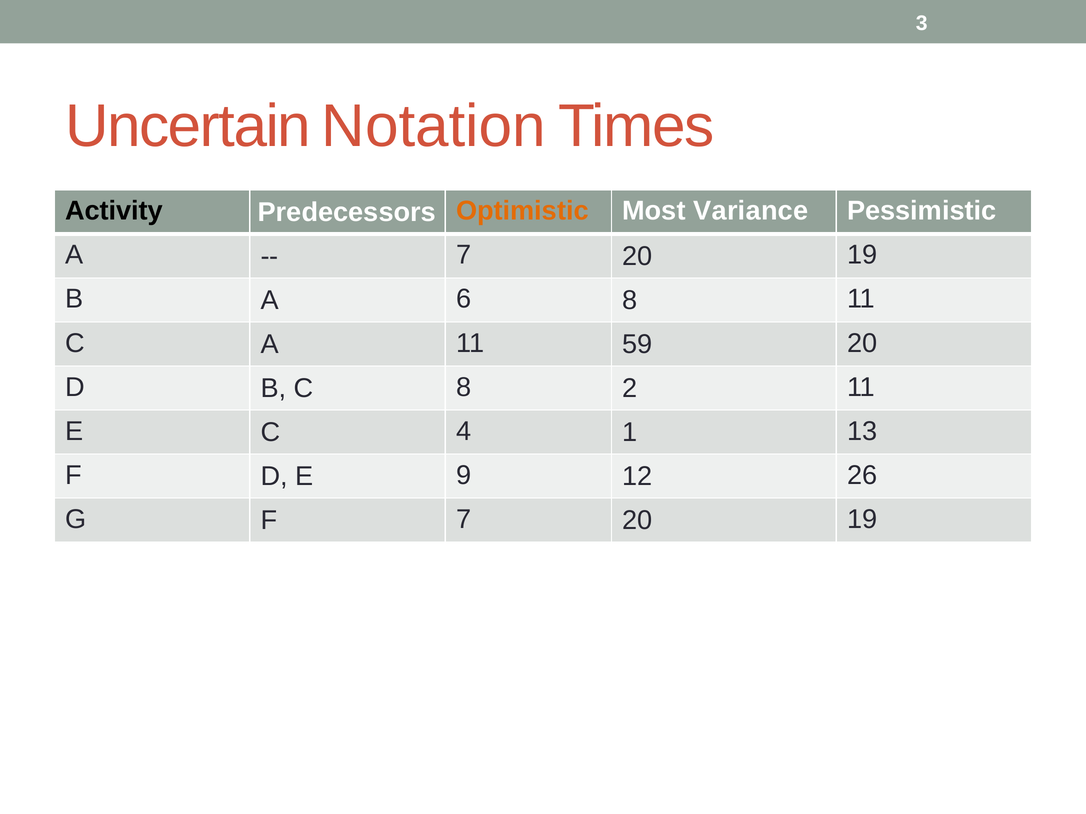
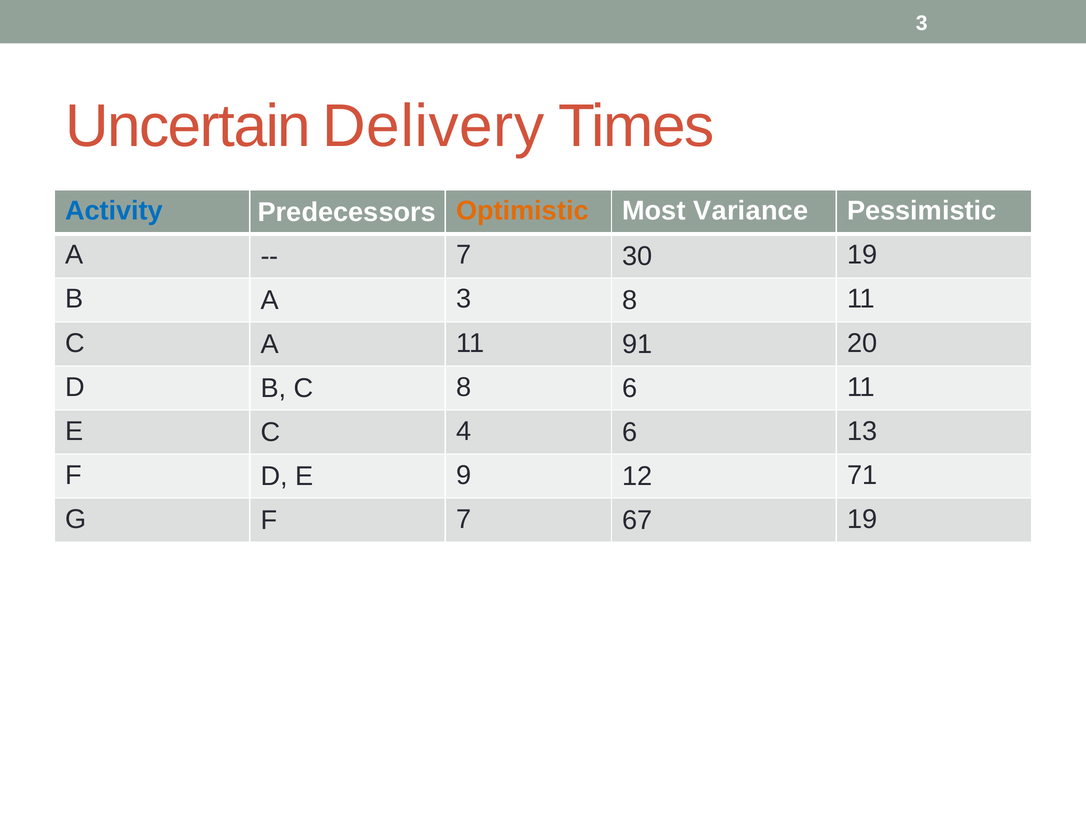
Notation: Notation -> Delivery (433, 126)
Activity colour: black -> blue (114, 211)
20: 20 -> 30 (637, 257)
A 6: 6 -> 3 (464, 299)
59: 59 -> 91 (637, 345)
8 2: 2 -> 6 (630, 389)
4 1: 1 -> 6 (630, 433)
26: 26 -> 71 (862, 475)
F 7 20: 20 -> 67 (637, 521)
